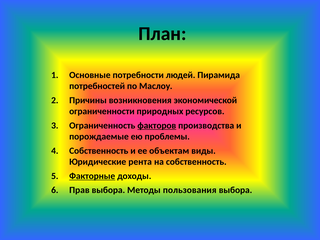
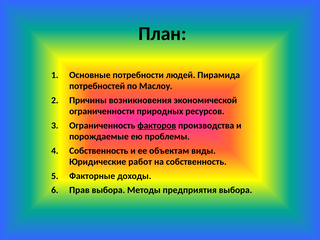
рента: рента -> работ (140, 162)
Факторные underline: present -> none (92, 176)
пользования: пользования -> предприятия (190, 190)
